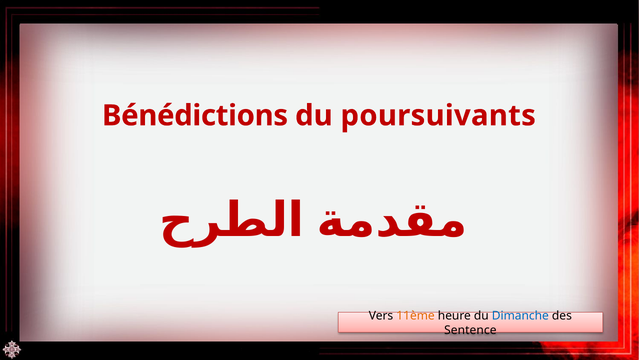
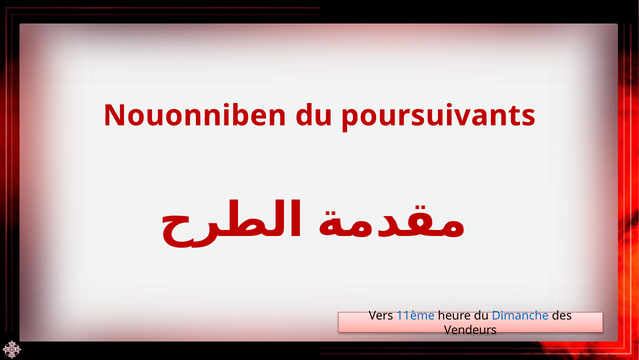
Bénédictions: Bénédictions -> Nouonniben (195, 115)
11ème colour: orange -> blue (416, 315)
Sentence: Sentence -> Vendeurs (470, 330)
